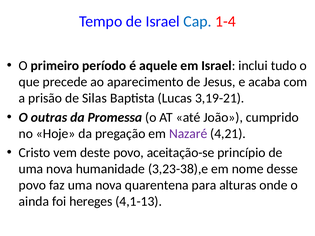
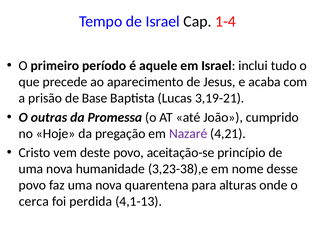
Cap colour: blue -> black (197, 22)
Silas: Silas -> Base (95, 98)
ainda: ainda -> cerca (34, 202)
hereges: hereges -> perdida (91, 202)
